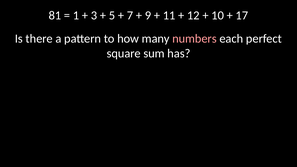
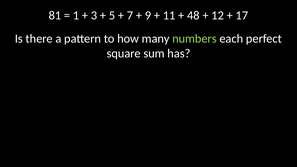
12: 12 -> 48 (193, 15)
10: 10 -> 12 (218, 15)
numbers colour: pink -> light green (194, 39)
